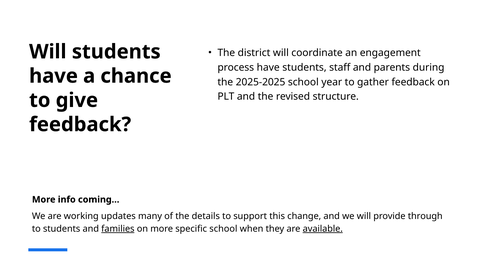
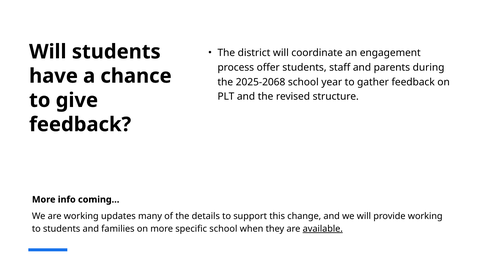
process have: have -> offer (268, 67)
2025-2025: 2025-2025 -> 2025-2068 (261, 82)
provide through: through -> working (425, 216)
families underline: present -> none (118, 229)
